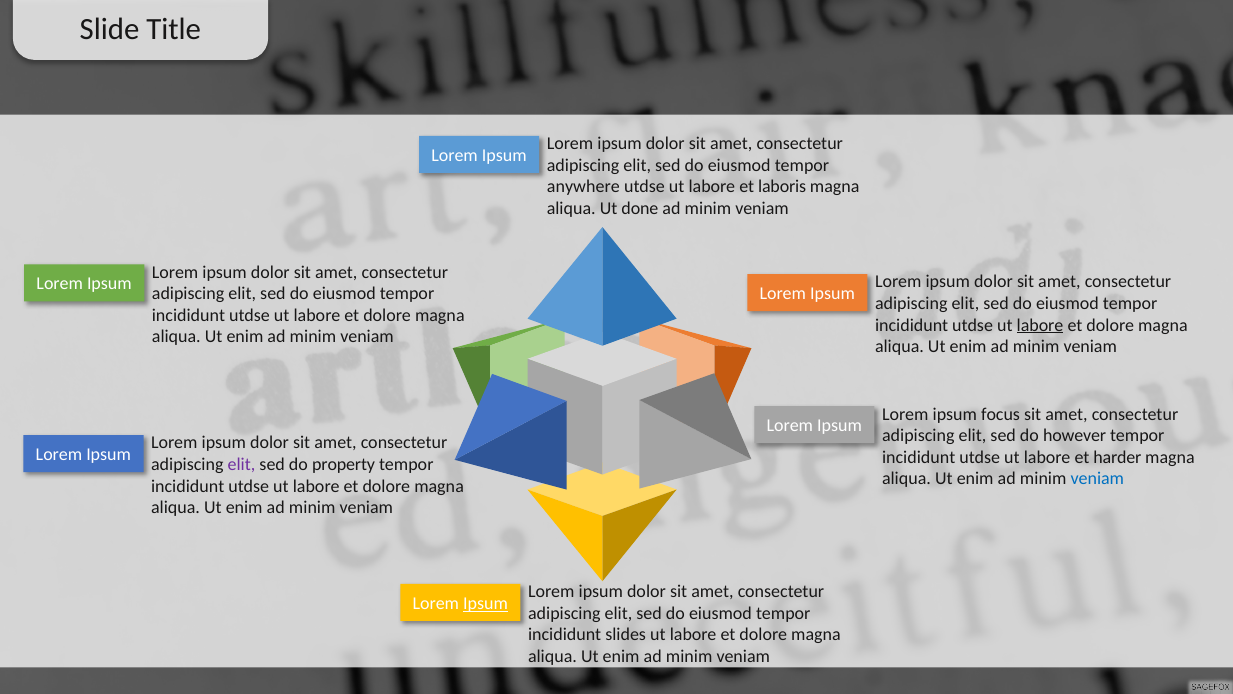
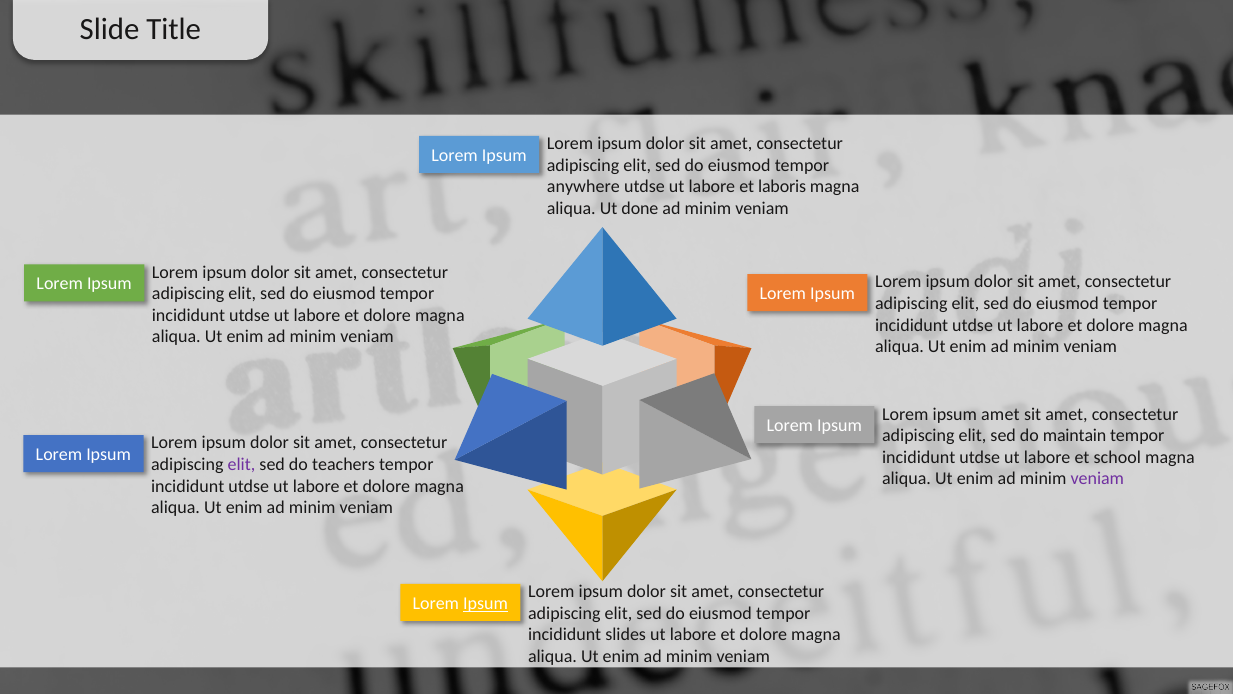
labore underline: present -> none (1040, 325)
ipsum focus: focus -> amet (1000, 414)
however: however -> maintain (1075, 435)
harder: harder -> school (1117, 457)
property: property -> teachers (344, 464)
veniam colour: blue -> purple (1097, 479)
